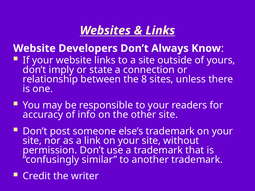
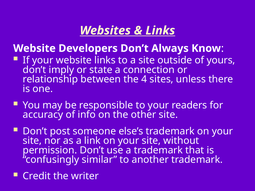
8: 8 -> 4 (144, 79)
